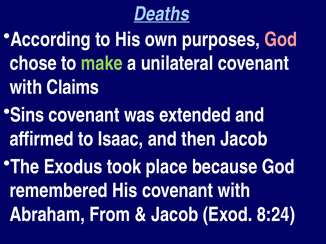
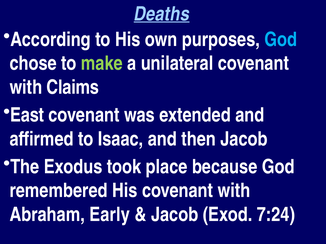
God colour: pink -> light blue (281, 40)
Sins: Sins -> East (27, 115)
From: From -> Early (110, 215)
8:24: 8:24 -> 7:24 (276, 215)
